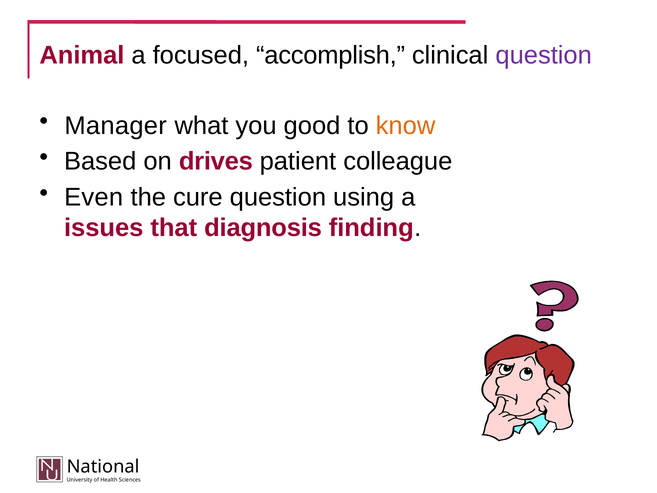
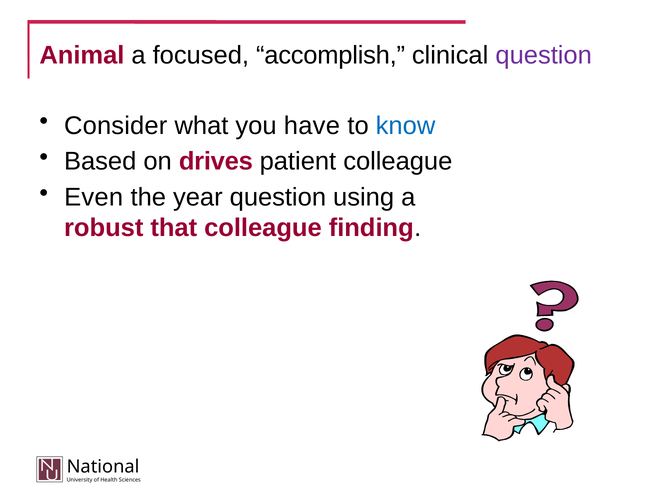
Manager: Manager -> Consider (116, 126)
good: good -> have (312, 126)
know colour: orange -> blue (406, 126)
cure: cure -> year (198, 197)
issues: issues -> robust (104, 228)
that diagnosis: diagnosis -> colleague (263, 228)
